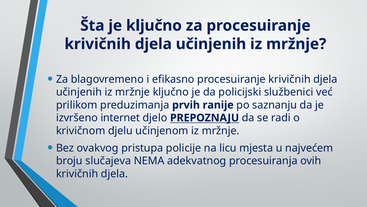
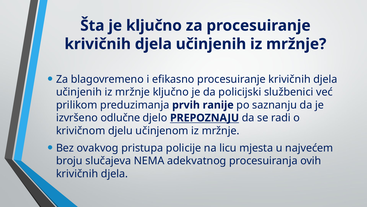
internet: internet -> odlučne (120, 118)
